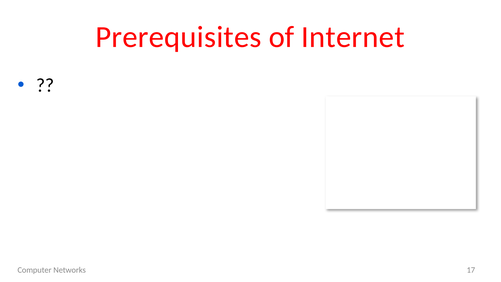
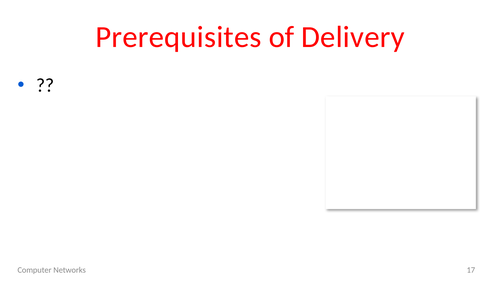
Internet: Internet -> Delivery (353, 37)
